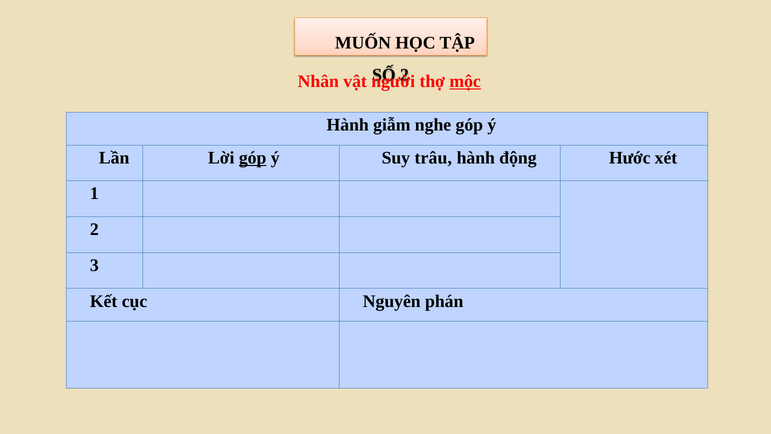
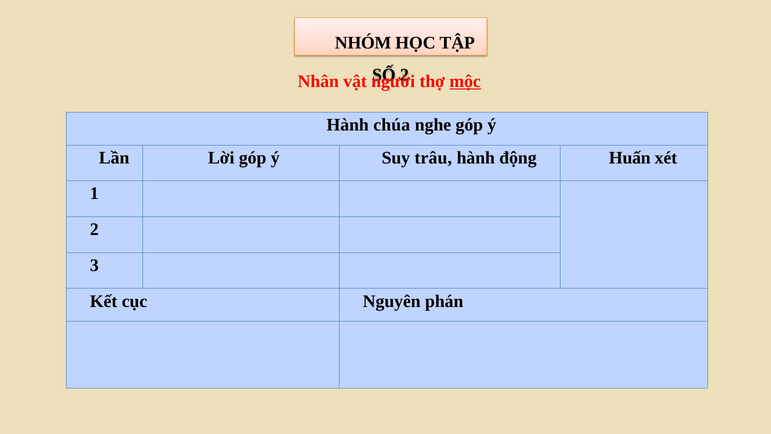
MUỐN: MUỐN -> NHÓM (363, 43)
giẫm: giẫm -> chúa (392, 125)
góp underline: present -> none (253, 158)
Hước: Hước -> Huấn (630, 158)
